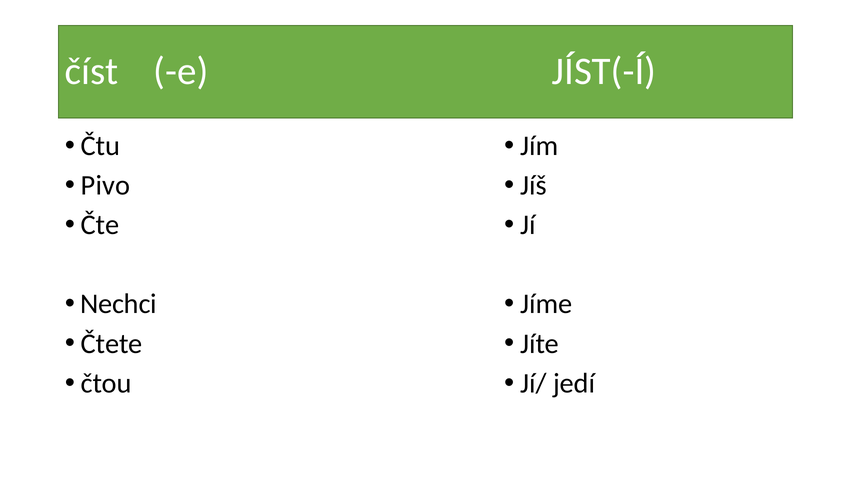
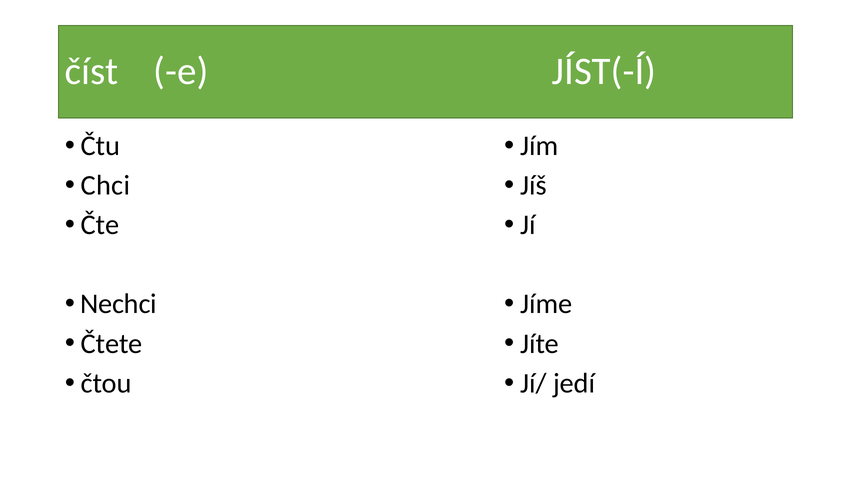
Pivo: Pivo -> Chci (105, 185)
